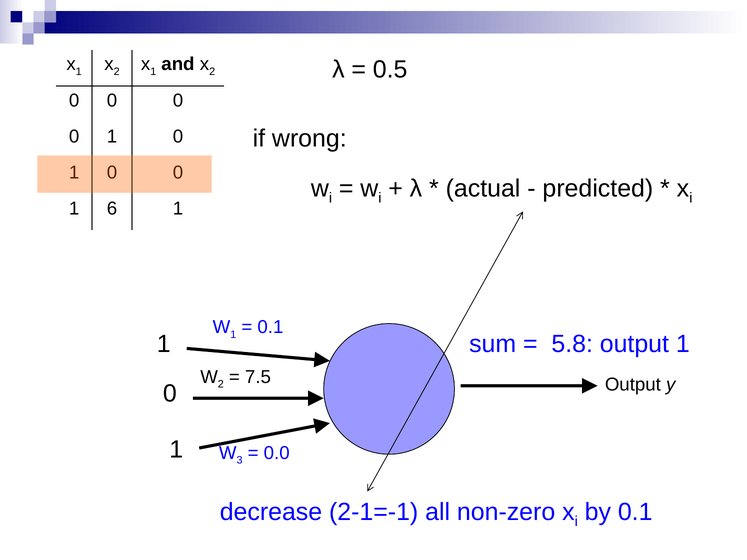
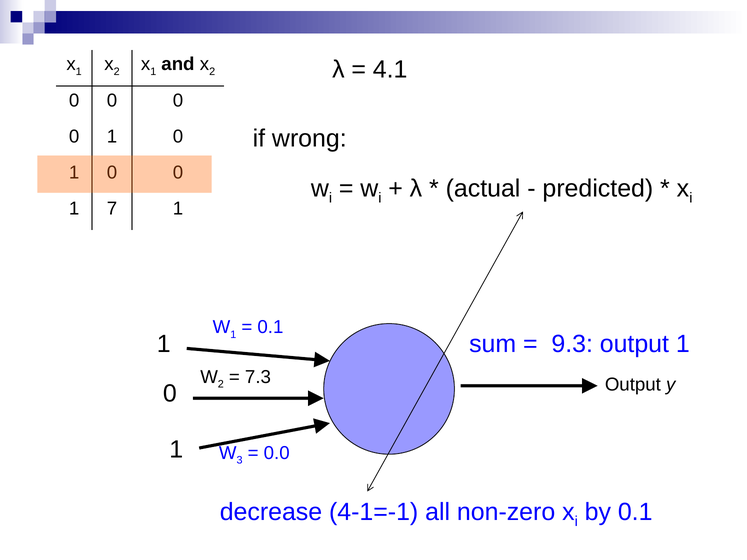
0.5: 0.5 -> 4.1 (390, 70)
6: 6 -> 7 (112, 209)
5.8: 5.8 -> 9.3 (572, 344)
7.5: 7.5 -> 7.3 (258, 377)
2-1=-1: 2-1=-1 -> 4-1=-1 (374, 512)
